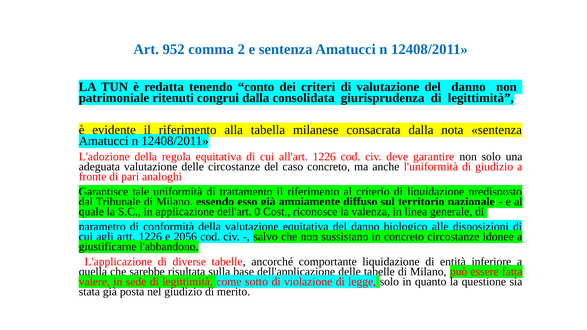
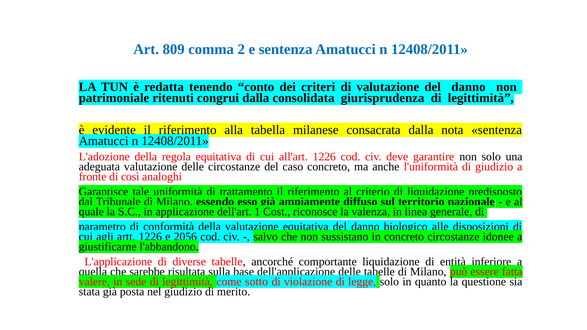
952: 952 -> 809 (174, 49)
pari: pari -> così (130, 177)
0: 0 -> 1 (257, 212)
